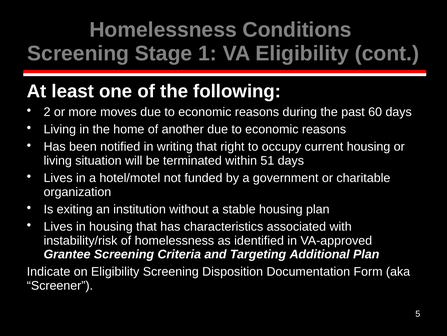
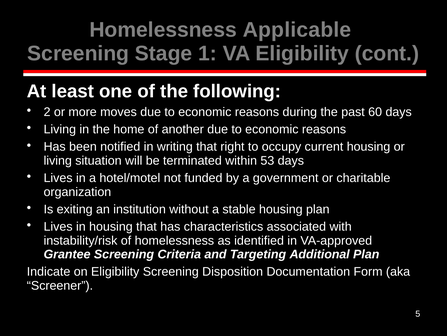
Conditions: Conditions -> Applicable (297, 30)
51: 51 -> 53 (267, 160)
